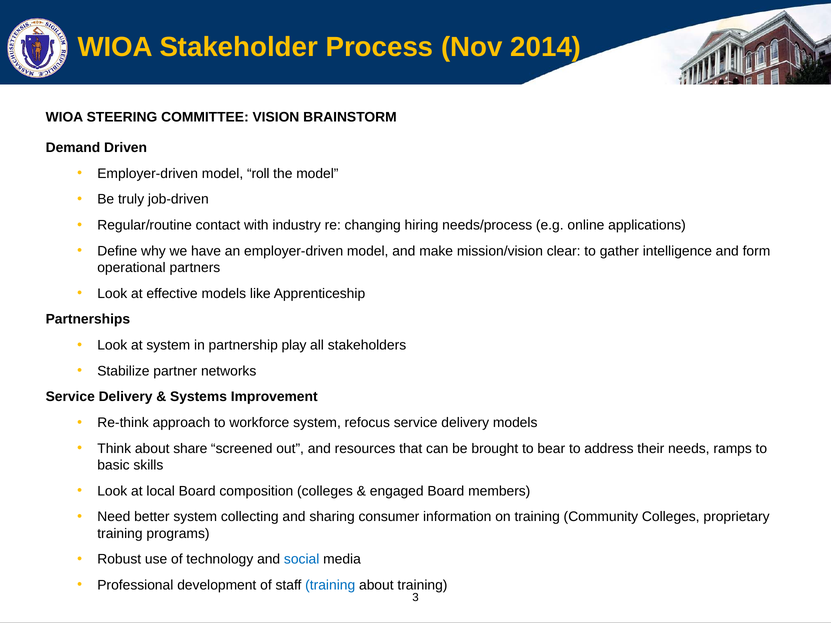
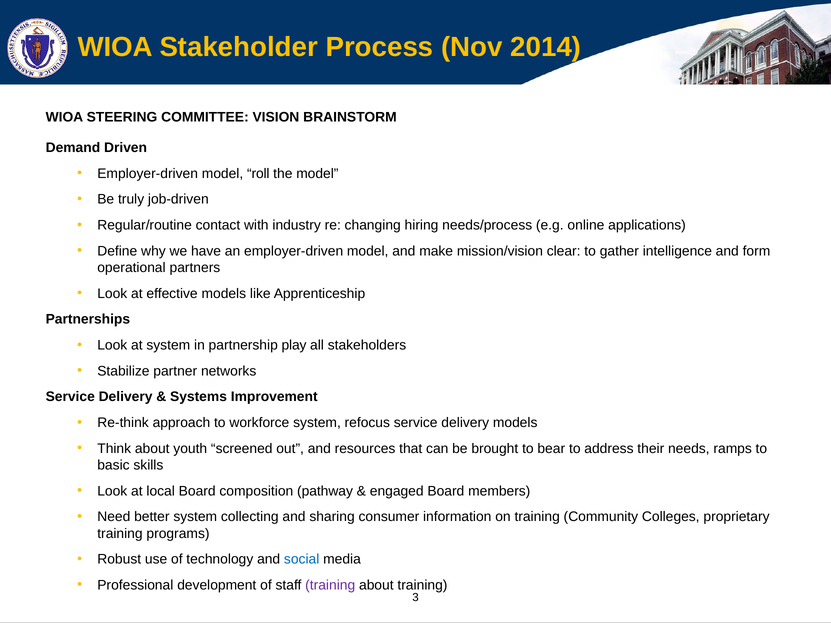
share: share -> youth (190, 449)
composition colleges: colleges -> pathway (325, 491)
training colour: blue -> purple (330, 585)
